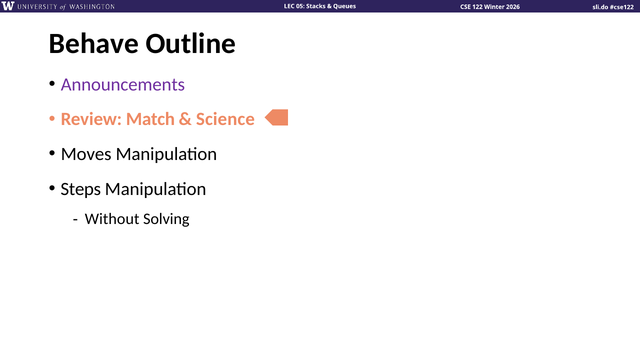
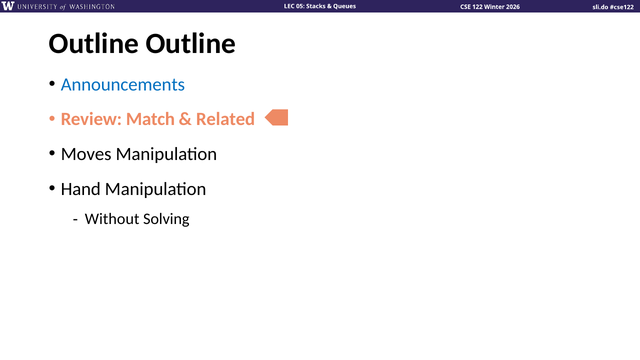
Behave: Behave -> Outline (94, 44)
Announcements colour: purple -> blue (123, 84)
Science: Science -> Related (226, 119)
Steps: Steps -> Hand (81, 189)
